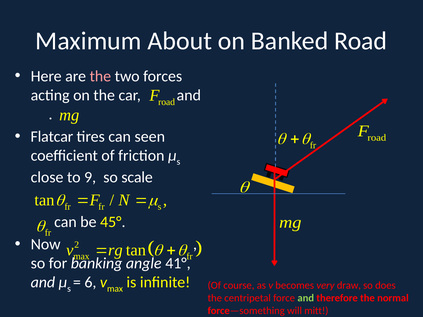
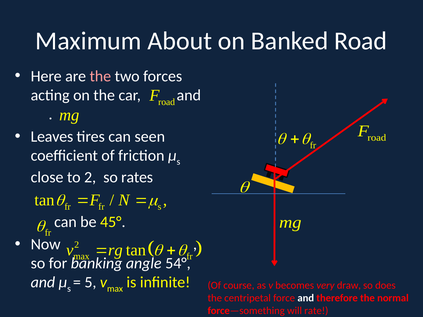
Flatcar: Flatcar -> Leaves (52, 137)
to 9: 9 -> 2 (90, 177)
scale: scale -> rates (137, 177)
41°: 41° -> 54° (178, 264)
6: 6 -> 5 (90, 283)
and colour: light green -> white (306, 298)
mitt: mitt -> rate (316, 311)
